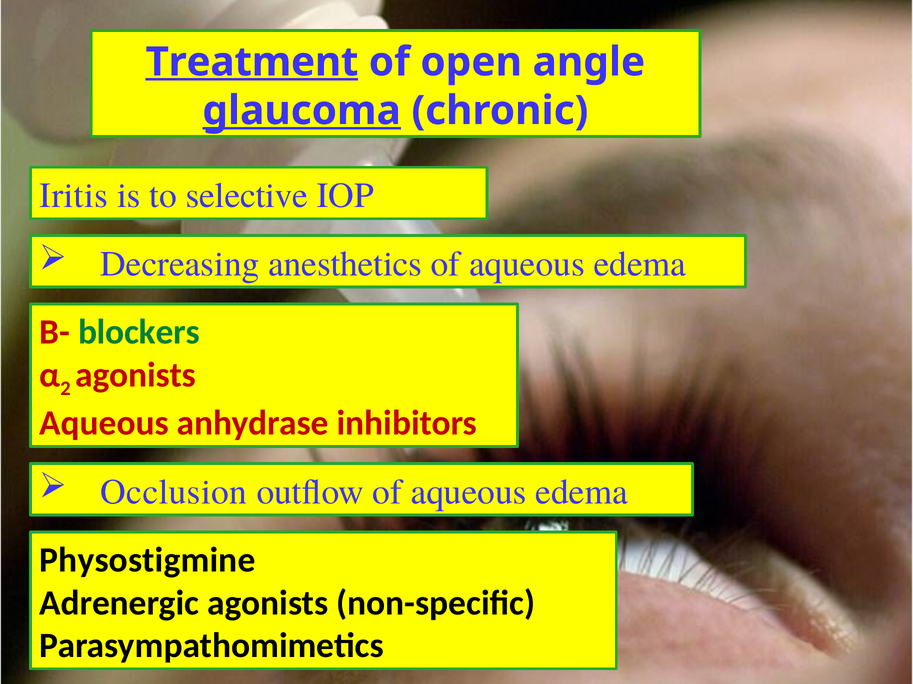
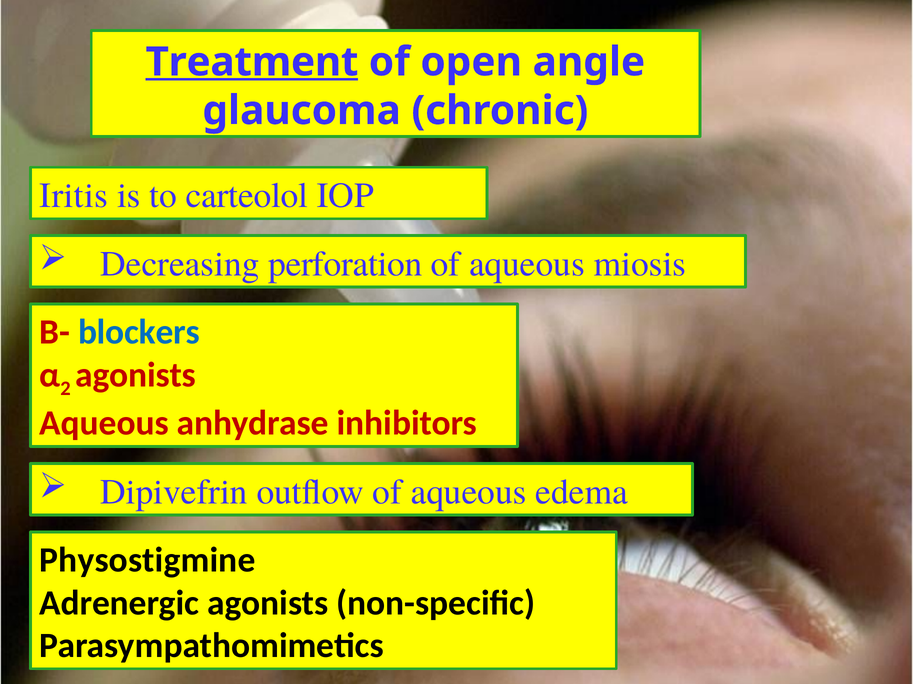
glaucoma underline: present -> none (302, 111)
selective: selective -> carteolol (247, 196)
anesthetics: anesthetics -> perforation (345, 264)
edema: edema -> miosis (640, 264)
blockers colour: green -> blue (139, 333)
Occlusion: Occlusion -> Dipivefrin (174, 492)
